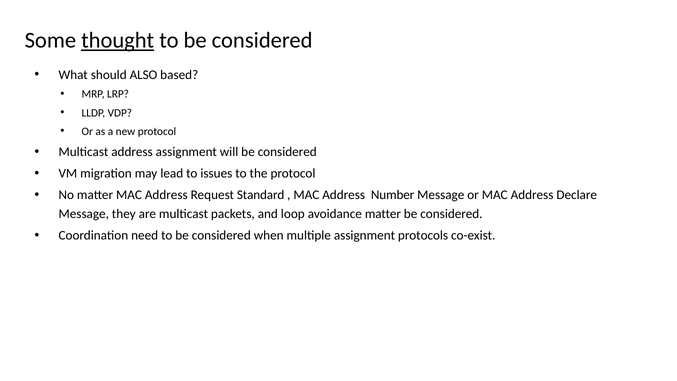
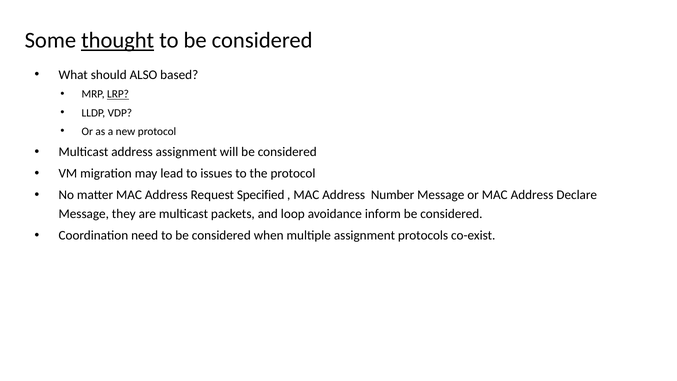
LRP underline: none -> present (118, 94)
Standard: Standard -> Specified (261, 195)
avoidance matter: matter -> inform (383, 214)
